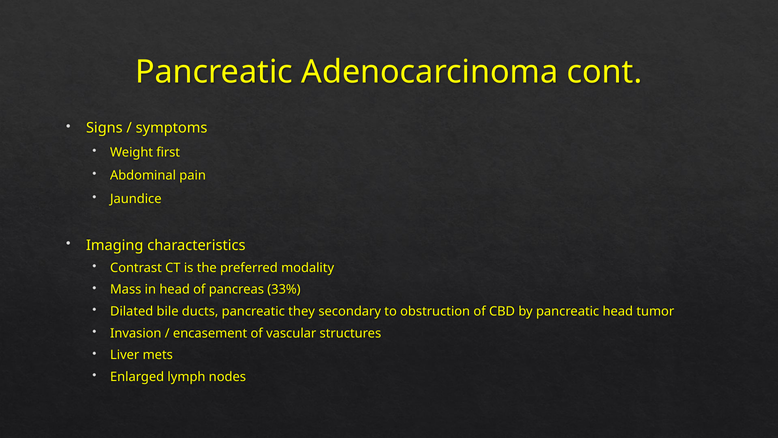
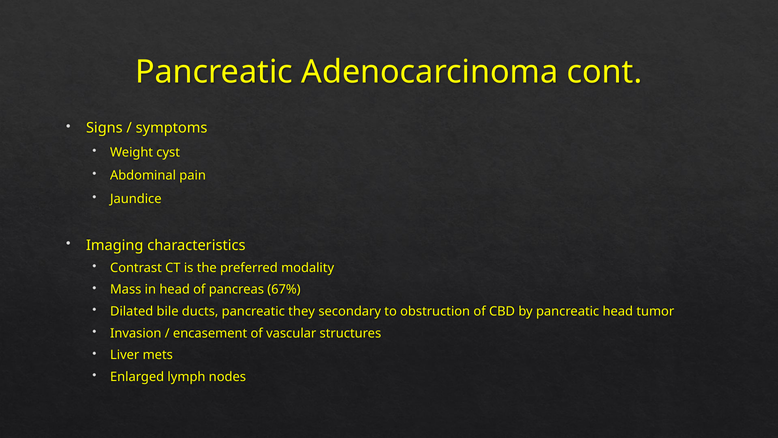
first: first -> cyst (168, 152)
33%: 33% -> 67% (284, 289)
